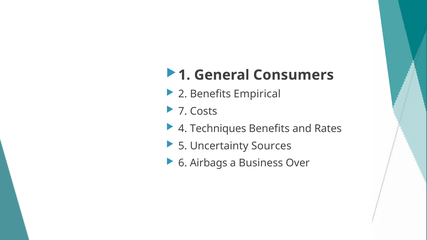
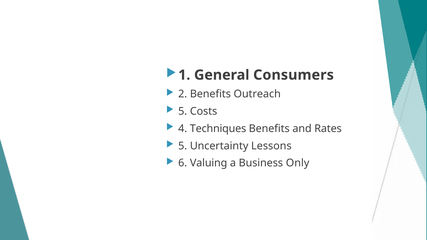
Empirical: Empirical -> Outreach (257, 94)
7: 7 -> 5 (183, 111)
Sources: Sources -> Lessons (271, 146)
Airbags: Airbags -> Valuing (209, 163)
Over: Over -> Only (298, 163)
